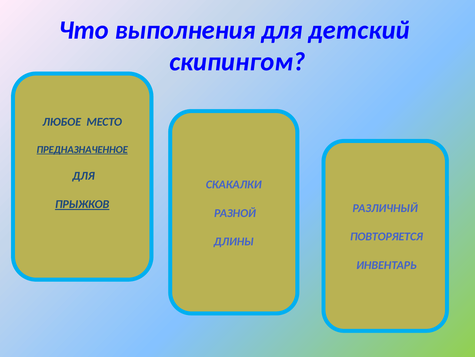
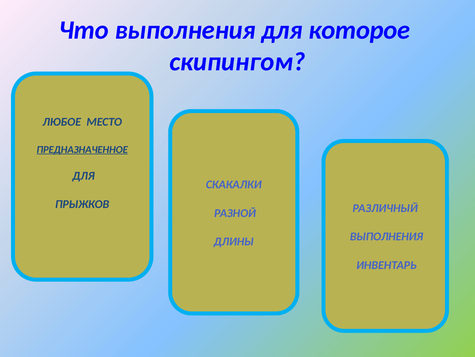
детский: детский -> которое (359, 30)
ПРЫЖКОВ underline: present -> none (82, 204)
ПОВТОРЯЕТСЯ: ПОВТОРЯЕТСЯ -> ВЫПОЛНЕНИЯ (387, 236)
